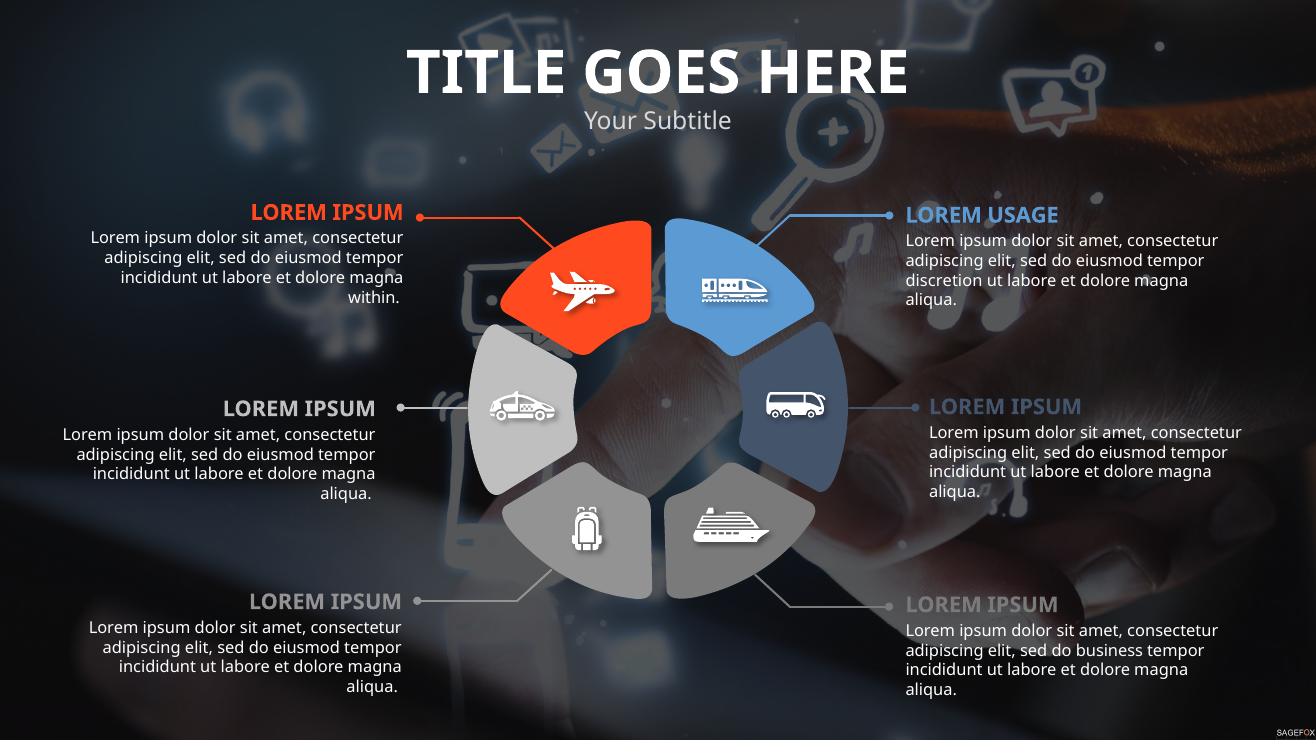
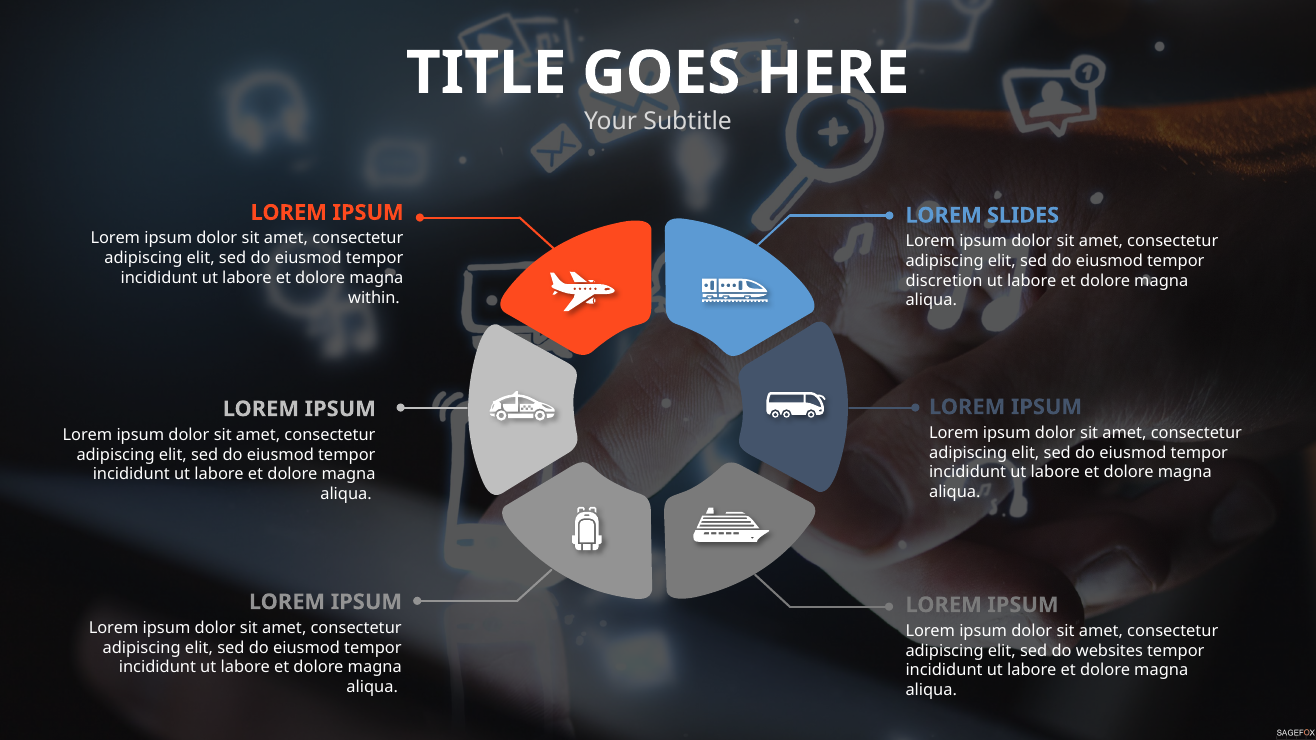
USAGE: USAGE -> SLIDES (1023, 215)
business: business -> websites (1109, 651)
